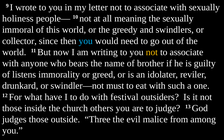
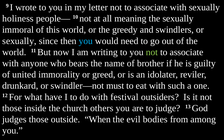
collector: collector -> sexually (19, 41)
not colour: yellow -> light green (152, 52)
listens: listens -> united (24, 75)
Three: Three -> When (98, 119)
malice: malice -> bodies (155, 119)
